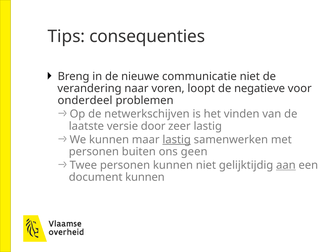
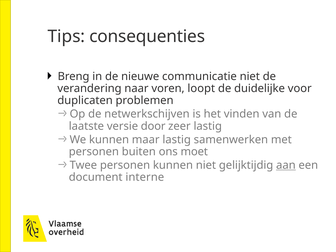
negatieve: negatieve -> duidelijke (260, 88)
onderdeel: onderdeel -> duplicaten (85, 101)
lastig underline: present -> none (177, 140)
geen: geen -> moet (194, 152)
document kunnen: kunnen -> interne (145, 177)
